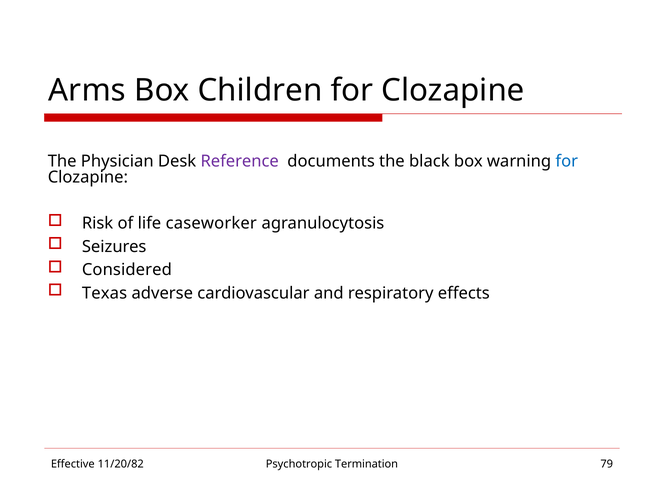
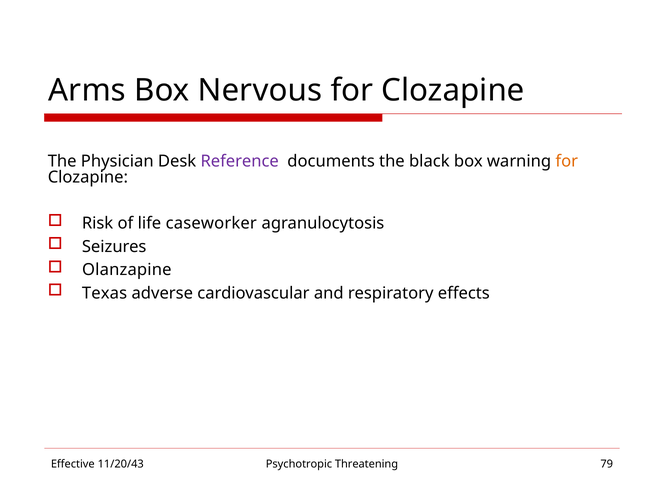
Children: Children -> Nervous (260, 90)
for colour: blue -> orange (567, 161)
Considered: Considered -> Olanzapine (127, 270)
11/20/82: 11/20/82 -> 11/20/43 (121, 464)
Termination: Termination -> Threatening (367, 464)
